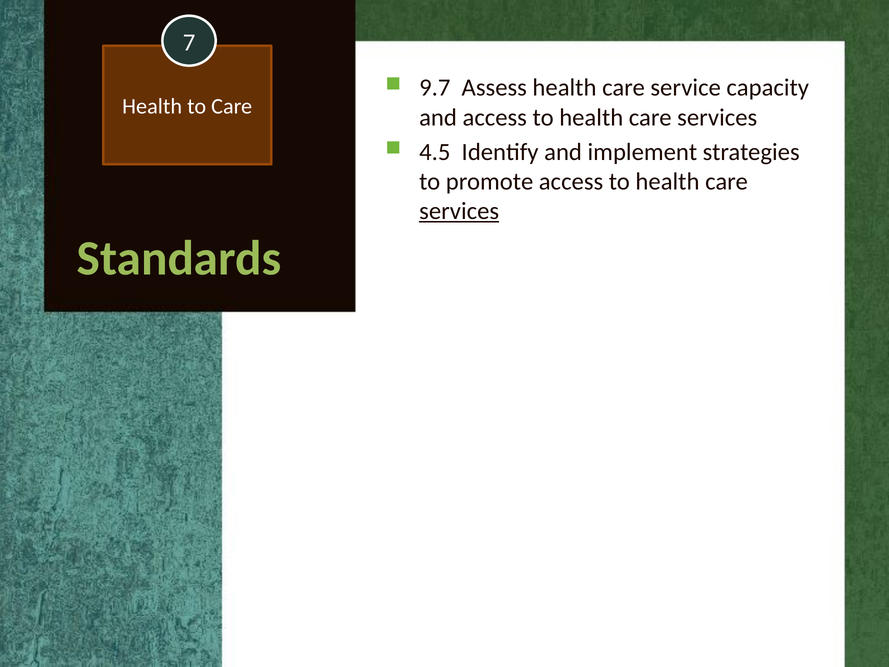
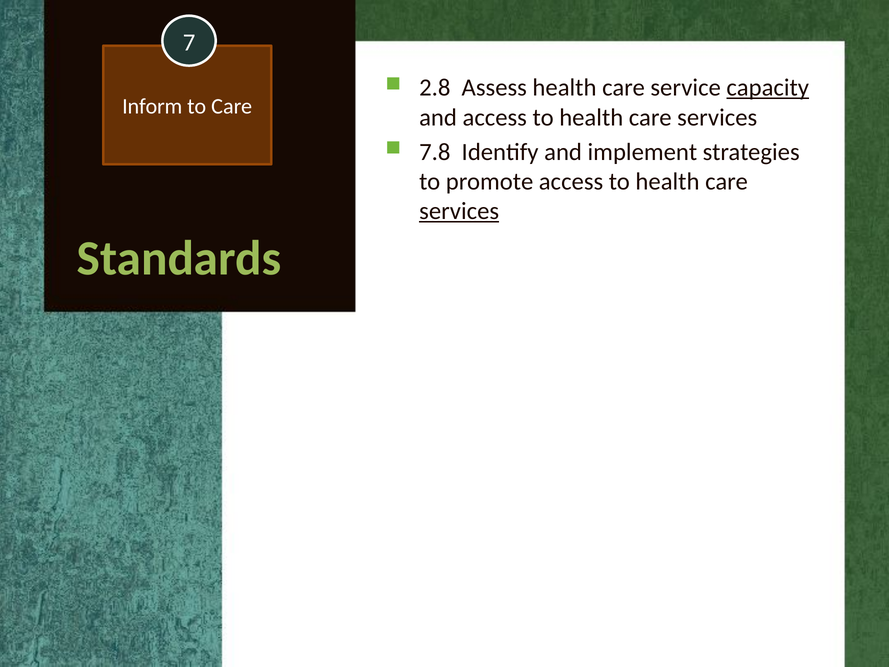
9.7: 9.7 -> 2.8 (435, 88)
capacity underline: none -> present (768, 88)
Health: Health -> Inform (152, 107)
4.5: 4.5 -> 7.8 (435, 152)
